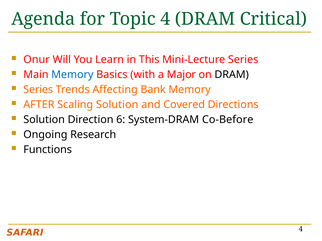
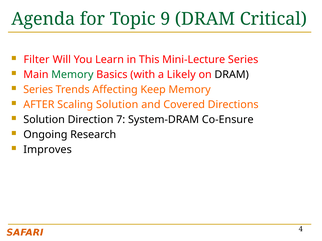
Topic 4: 4 -> 9 (165, 19)
Onur: Onur -> Filter (37, 60)
Memory colour: blue -> green (72, 75)
Major: Major -> Likely (181, 75)
Bank: Bank -> Keep (153, 90)
6: 6 -> 7 (121, 120)
Co-Before: Co-Before -> Co-Ensure (228, 120)
Functions: Functions -> Improves (48, 150)
